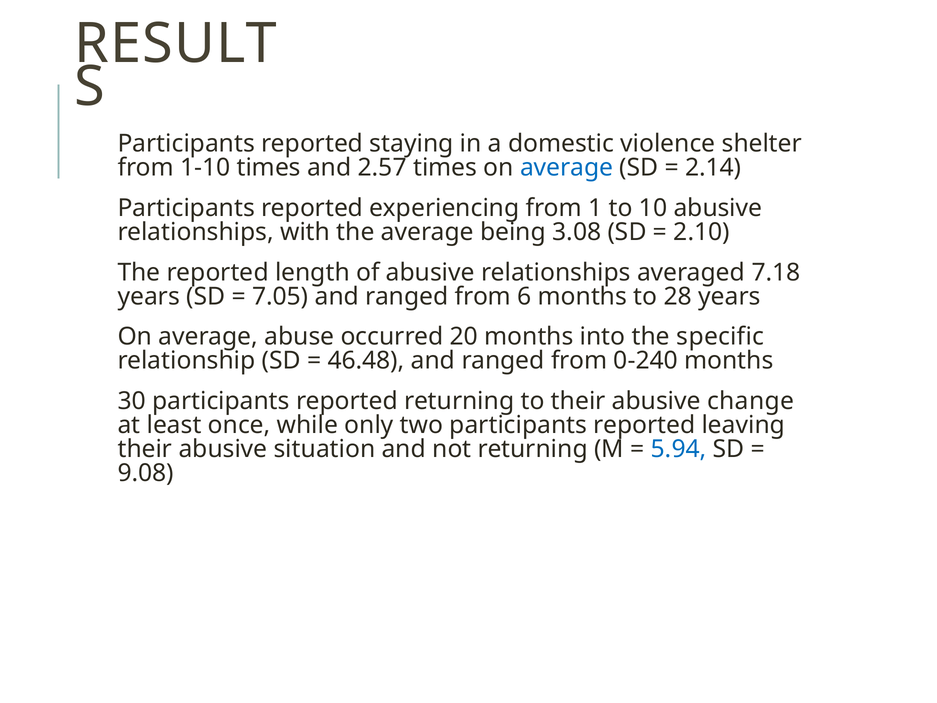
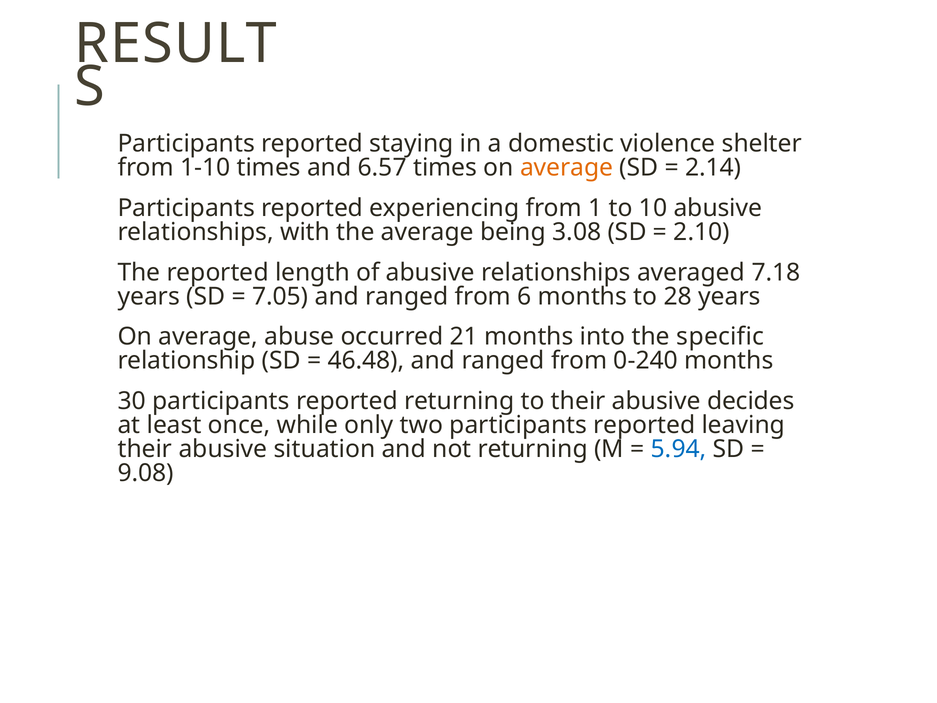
2.57: 2.57 -> 6.57 (382, 168)
average colour: blue -> orange (567, 168)
20: 20 -> 21 (464, 337)
change: change -> decides (751, 401)
